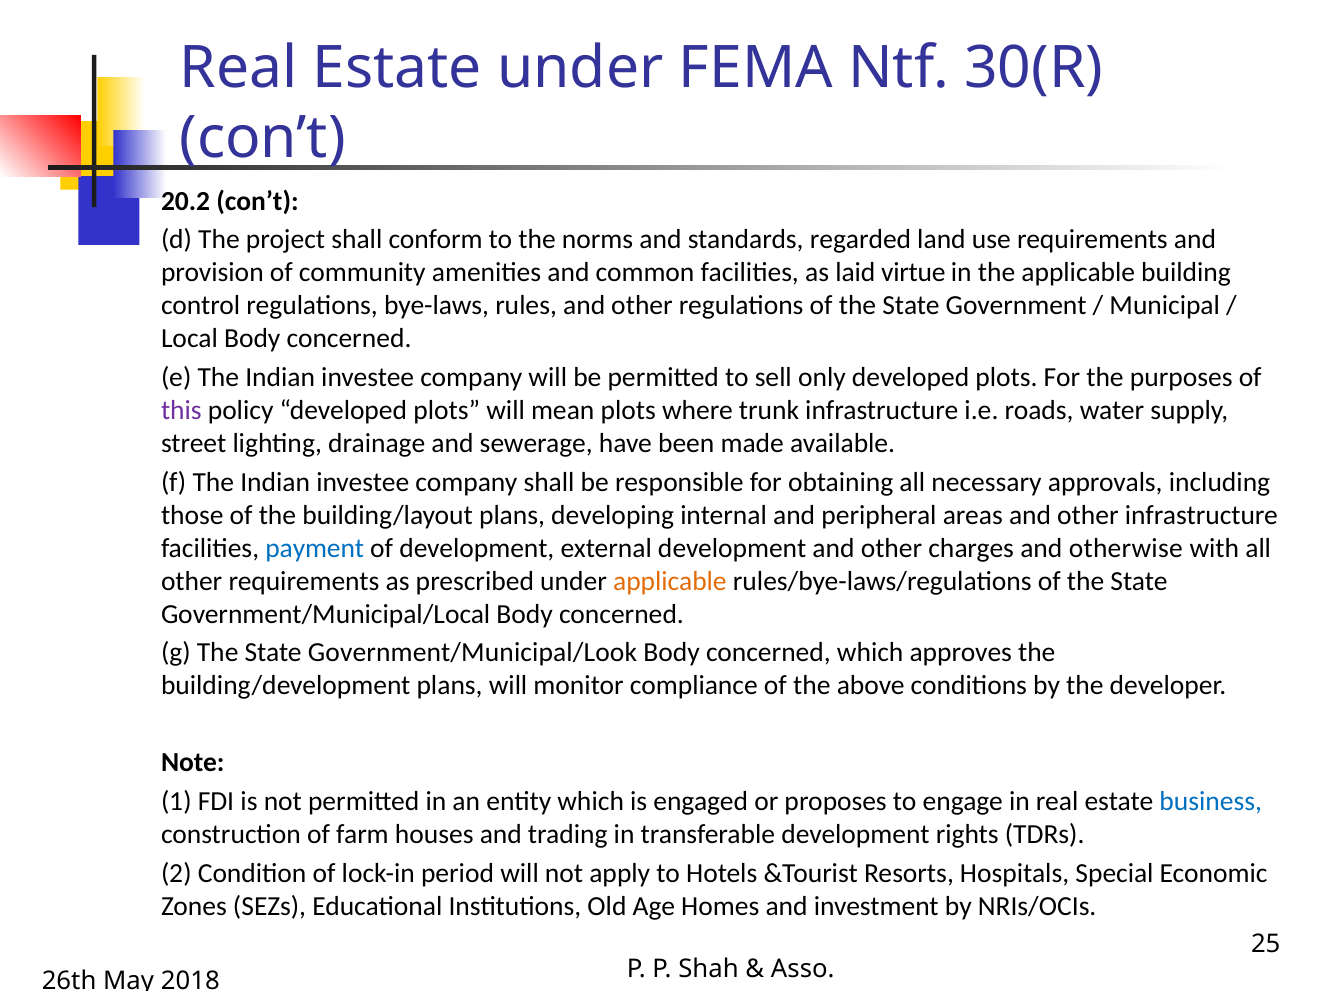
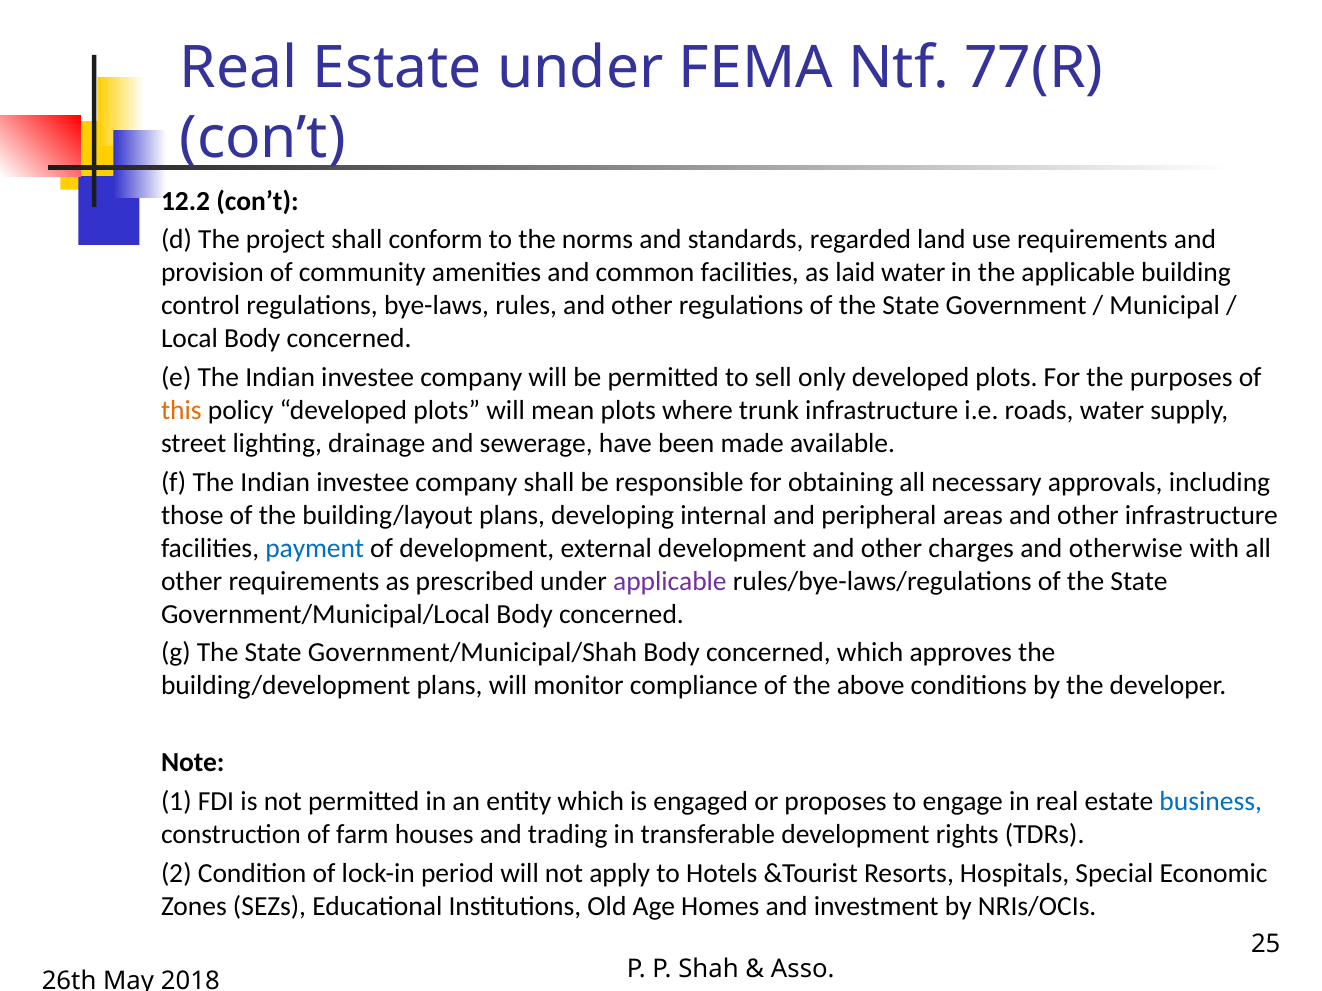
30(R: 30(R -> 77(R (1034, 68)
20.2: 20.2 -> 12.2 (186, 201)
laid virtue: virtue -> water (913, 273)
this colour: purple -> orange (181, 411)
applicable colour: orange -> purple (670, 581)
Government/Municipal/Look: Government/Municipal/Look -> Government/Municipal/Shah (473, 653)
